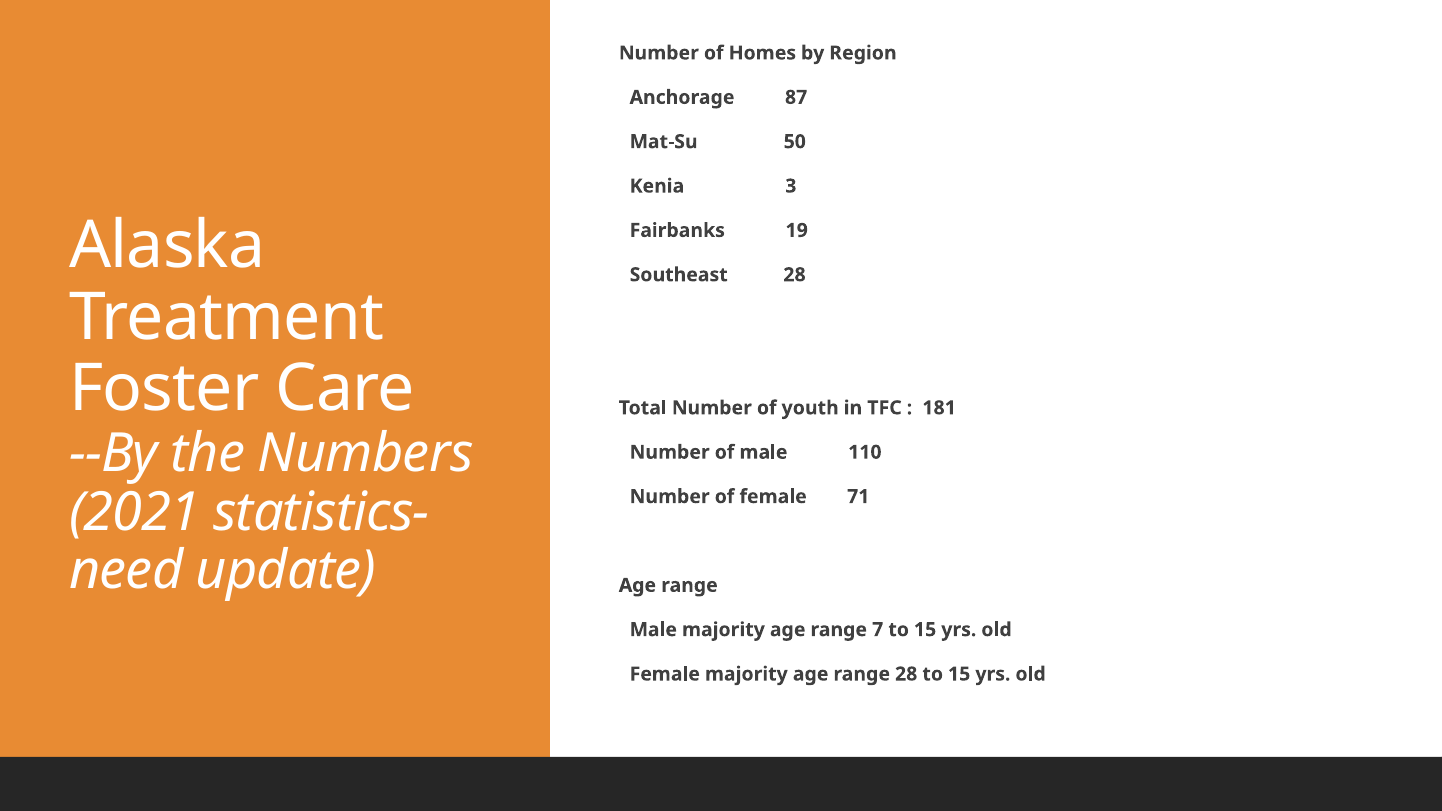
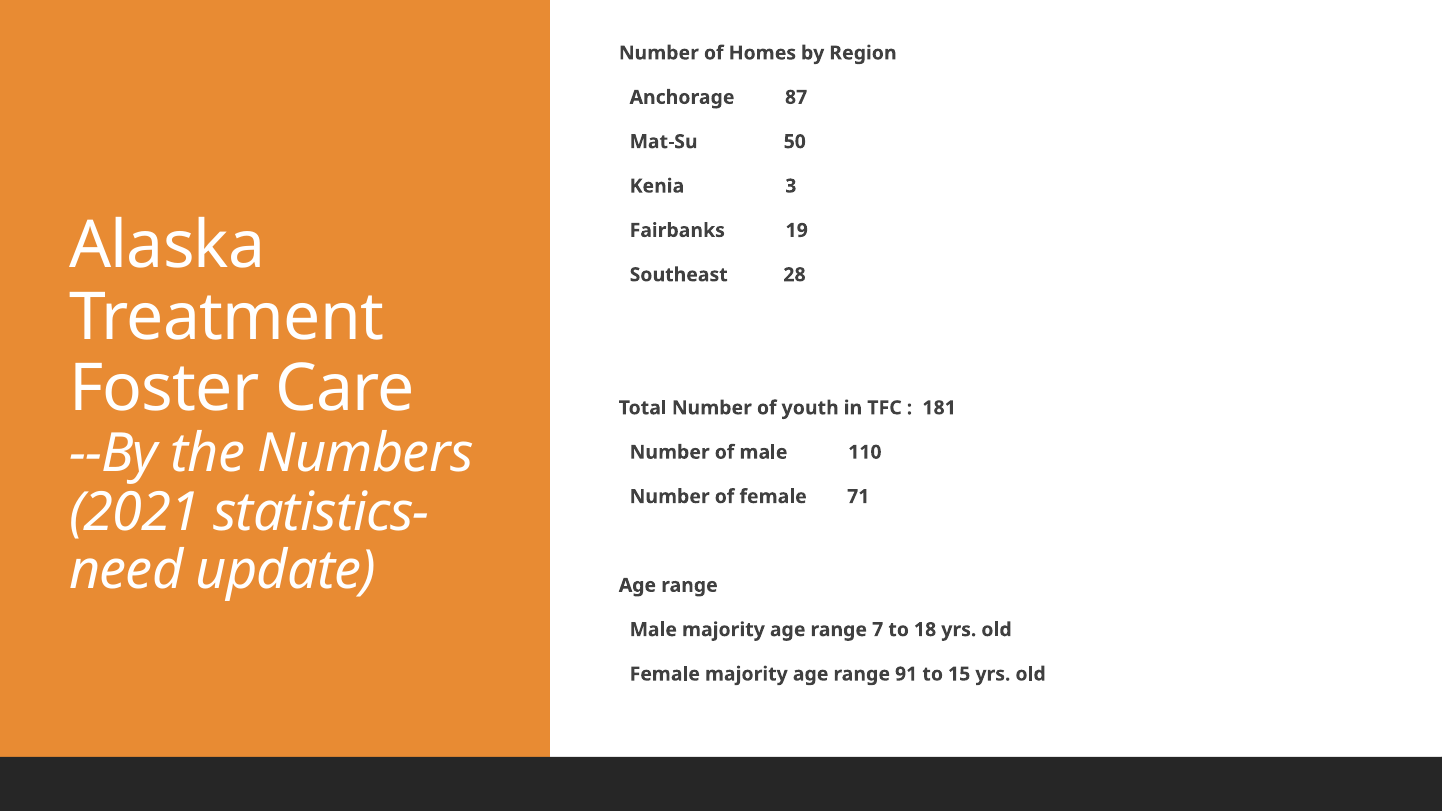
7 to 15: 15 -> 18 (925, 630)
range 28: 28 -> 91 (906, 674)
